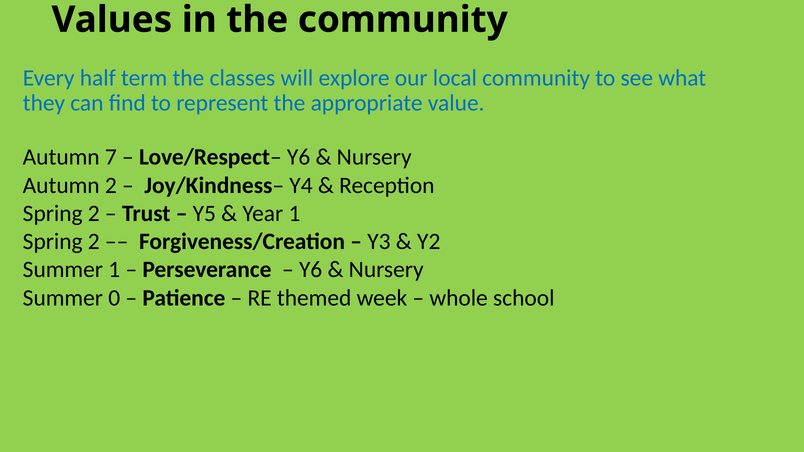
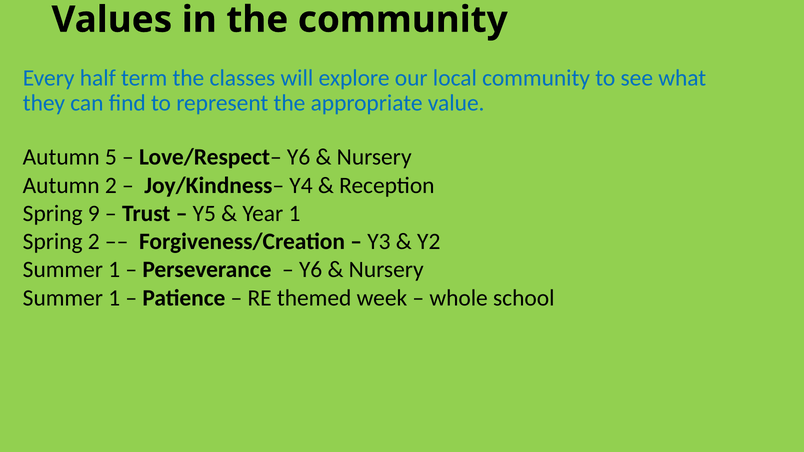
7: 7 -> 5 (111, 157)
2: 2 -> 9 (94, 214)
0: 0 -> 1 (114, 298)
